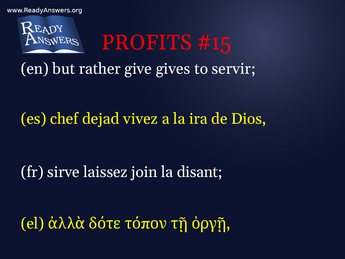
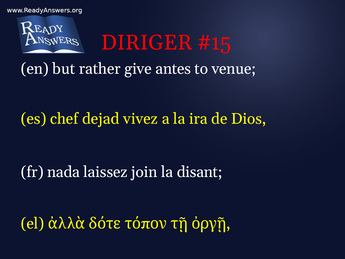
PROFITS: PROFITS -> DIRIGER (147, 43)
gives: gives -> antes (173, 69)
servir: servir -> venue (234, 69)
sirve: sirve -> nada (63, 172)
